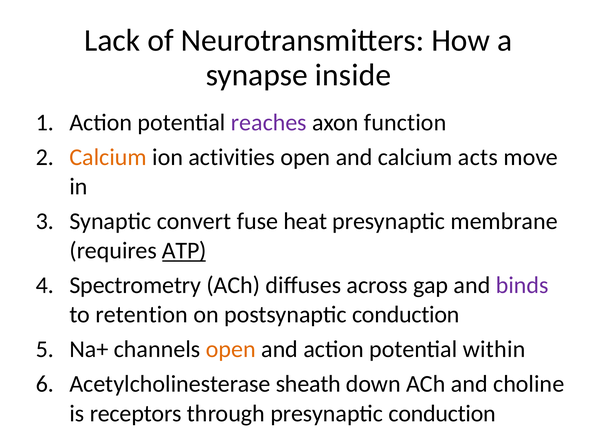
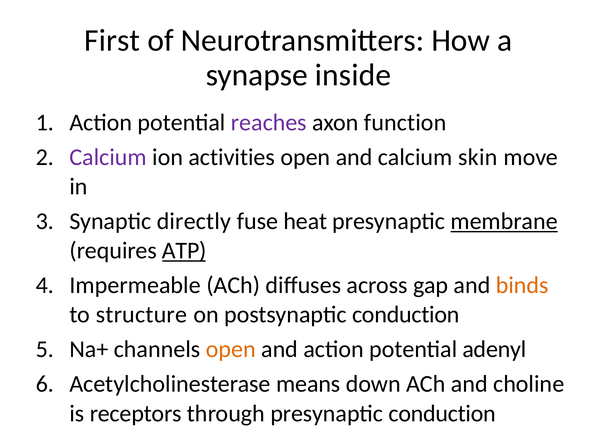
Lack: Lack -> First (112, 41)
Calcium colour: orange -> purple (108, 157)
acts: acts -> skin (478, 157)
convert: convert -> directly (194, 221)
membrane underline: none -> present (504, 221)
Spectrometry: Spectrometry -> Impermeable (135, 285)
binds colour: purple -> orange (522, 285)
retention: retention -> structure (141, 314)
within: within -> adenyl (494, 349)
sheath: sheath -> means (308, 384)
